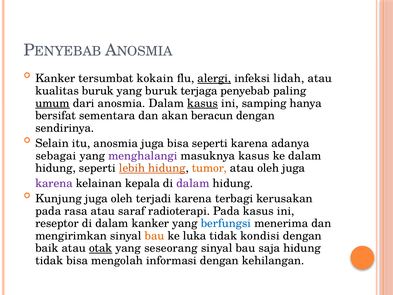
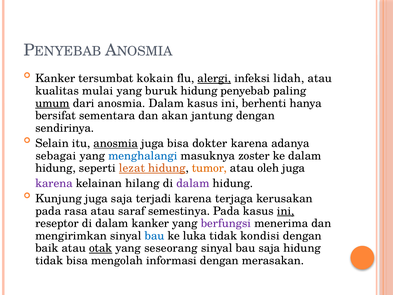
kualitas buruk: buruk -> mulai (98, 91)
buruk terjaga: terjaga -> hidung (199, 91)
kasus underline: present -> none (203, 103)
samping: samping -> berhenti (264, 103)
beracun: beracun -> jantung (212, 116)
anosmia underline: none -> present (116, 143)
bisa seperti: seperti -> dokter (210, 143)
menghalangi colour: purple -> blue (143, 156)
masuknya kasus: kasus -> zoster (254, 156)
lebih: lebih -> lezat (132, 168)
kepala: kepala -> hilang (142, 183)
juga oleh: oleh -> saja (122, 198)
terbagi: terbagi -> terjaga (234, 198)
radioterapi: radioterapi -> semestinya (179, 211)
ini underline: none -> present (286, 211)
berfungsi colour: blue -> purple (226, 223)
bau colour: orange -> blue (155, 236)
kehilangan: kehilangan -> merasakan (273, 260)
